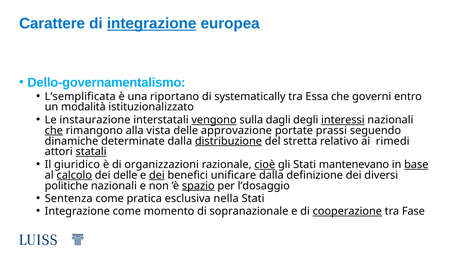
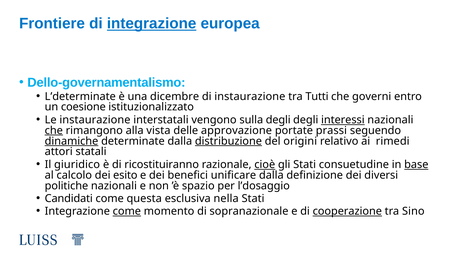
Carattere: Carattere -> Frontiere (52, 23)
L’semplificata: L’semplificata -> L’determinate (80, 96)
riportano: riportano -> dicembre (175, 96)
di systematically: systematically -> instaurazione (250, 96)
Essa: Essa -> Tutti (317, 96)
modalità: modalità -> coesione (83, 107)
vengono underline: present -> none (214, 120)
sulla dagli: dagli -> degli (278, 120)
dinamiche underline: none -> present (72, 141)
stretta: stretta -> origini (300, 141)
statali underline: present -> none (91, 151)
organizzazioni: organizzazioni -> ricostituiranno (162, 164)
mantenevano: mantenevano -> consuetudine (354, 164)
calcolo underline: present -> none (74, 175)
dei delle: delle -> esito (125, 175)
dei underline: present -> none (157, 175)
spazio underline: present -> none (198, 185)
Sentenza: Sentenza -> Candidati (69, 198)
pratica: pratica -> questa (144, 198)
come underline: none -> present (127, 211)
Fase: Fase -> Sino (413, 211)
